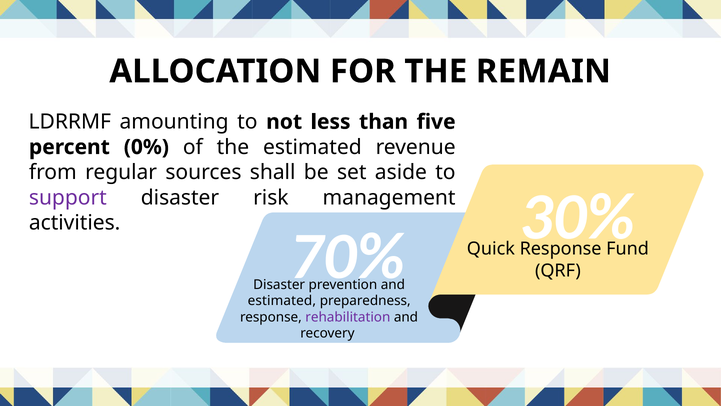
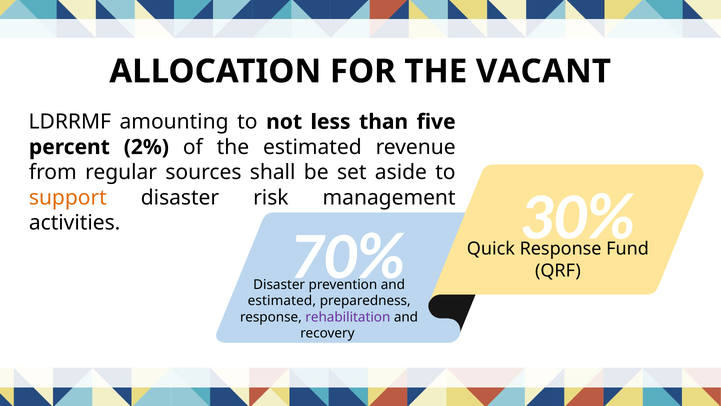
REMAIN: REMAIN -> VACANT (543, 71)
0%: 0% -> 2% (146, 147)
support colour: purple -> orange (68, 197)
